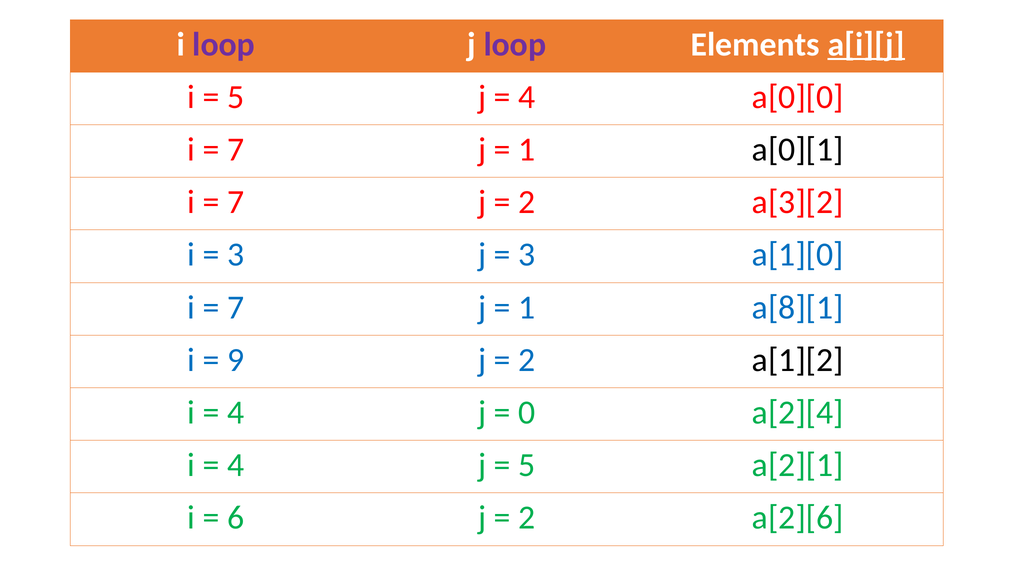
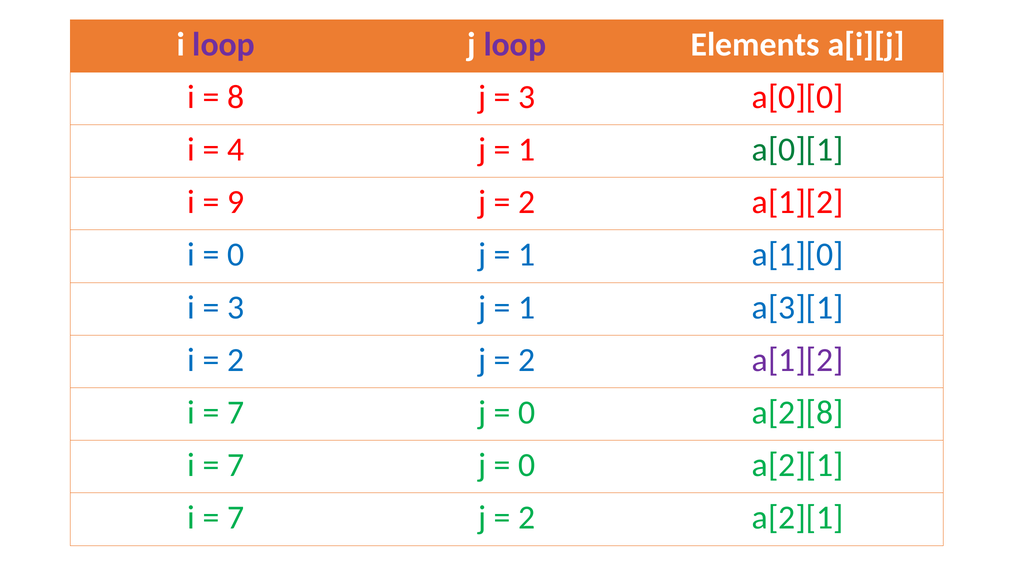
a[i][j underline: present -> none (866, 44)
5: 5 -> 8 (236, 97)
4: 4 -> 3 (527, 97)
7: 7 -> 4 (236, 150)
a[0][1 colour: black -> green (798, 150)
7: 7 -> 9 (236, 202)
a[3][2: a[3][2 -> a[1][2 (798, 202)
3: 3 -> 0 (236, 255)
3: 3 -> 1 (527, 255)
7: 7 -> 3 (236, 307)
a[8][1: a[8][1 -> a[3][1 (798, 307)
9: 9 -> 2 (236, 360)
a[1][2 colour: black -> purple (798, 360)
4: 4 -> 7 (236, 412)
a[2][4: a[2][4 -> a[2][8 (798, 412)
4: 4 -> 7 (236, 465)
5: 5 -> 0 (527, 465)
6: 6 -> 7 (236, 518)
2 a[2][6: a[2][6 -> a[2][1 (798, 518)
